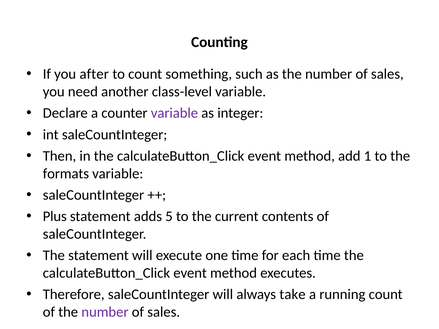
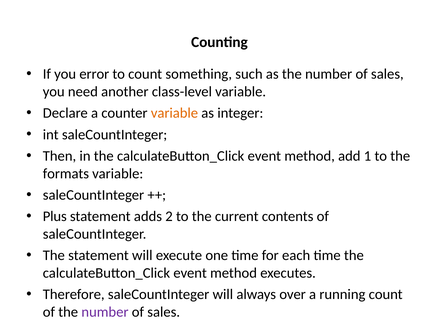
after: after -> error (94, 74)
variable colour: purple -> orange (174, 113)
5: 5 -> 2 (169, 217)
take: take -> over (293, 295)
